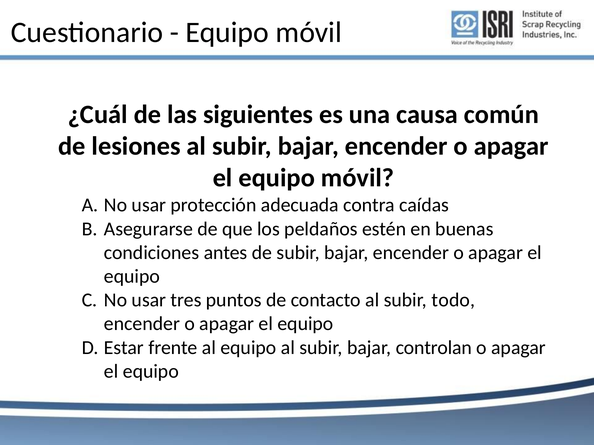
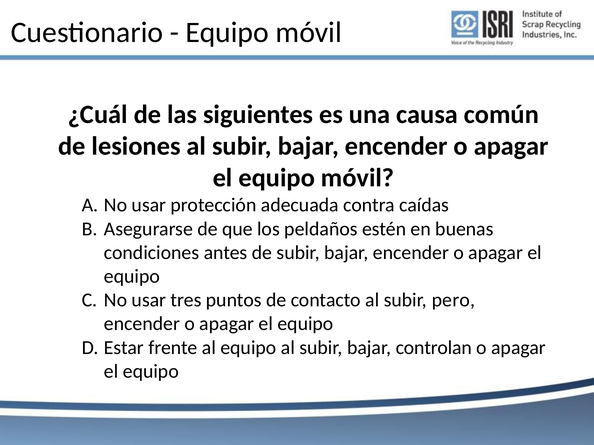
todo: todo -> pero (453, 300)
